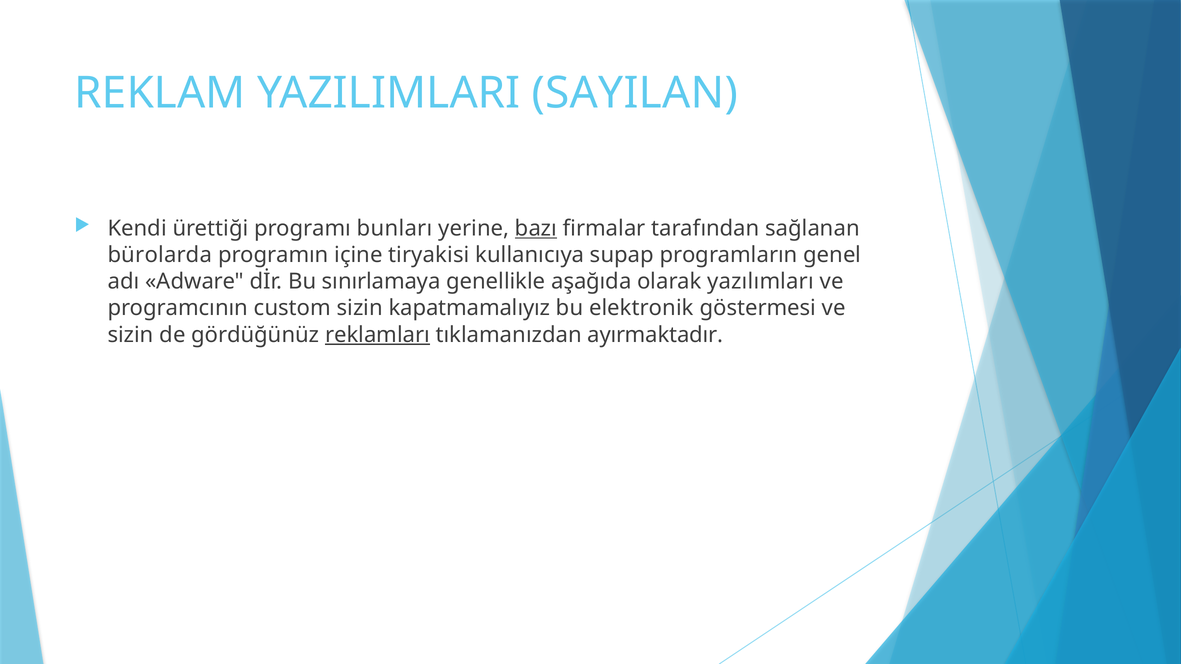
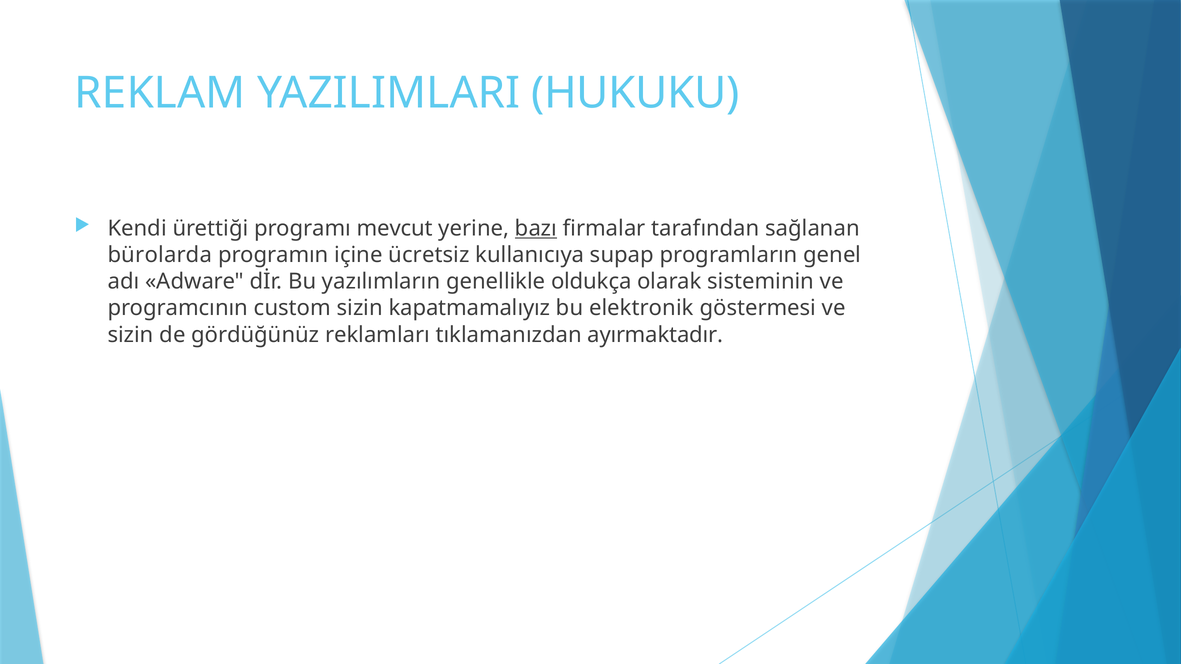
SAYILAN: SAYILAN -> HUKUKU (635, 93)
bunları: bunları -> mevcut (395, 229)
tiryakisi: tiryakisi -> ücretsiz (429, 255)
sınırlamaya: sınırlamaya -> yazılımların (381, 282)
aşağıda: aşağıda -> oldukça (591, 282)
yazılımları: yazılımları -> sisteminin (761, 282)
reklamları underline: present -> none (377, 335)
